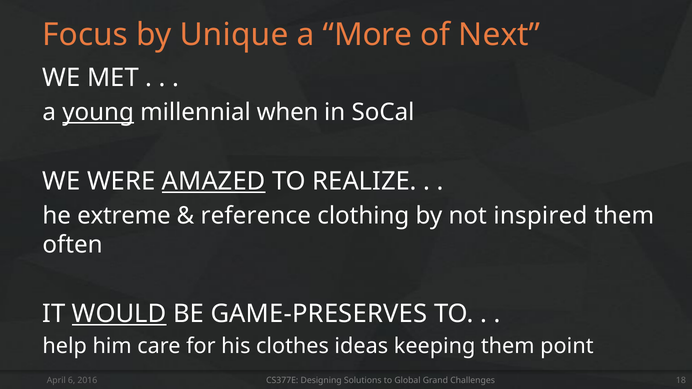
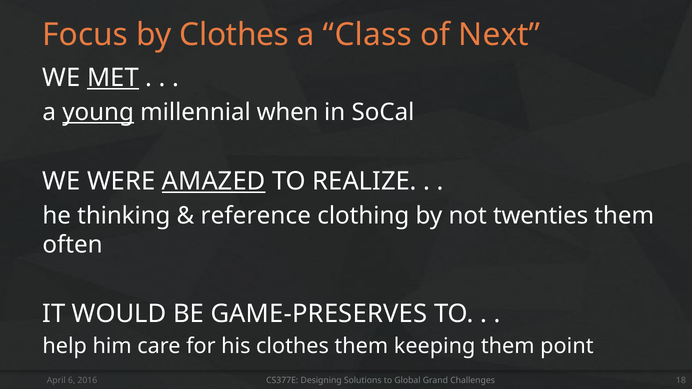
by Unique: Unique -> Clothes (234, 35)
More: More -> Class (367, 35)
MET underline: none -> present (113, 78)
extreme: extreme -> thinking (124, 216)
inspired: inspired -> twenties (541, 216)
WOULD underline: present -> none (119, 314)
clothes ideas: ideas -> them (361, 346)
